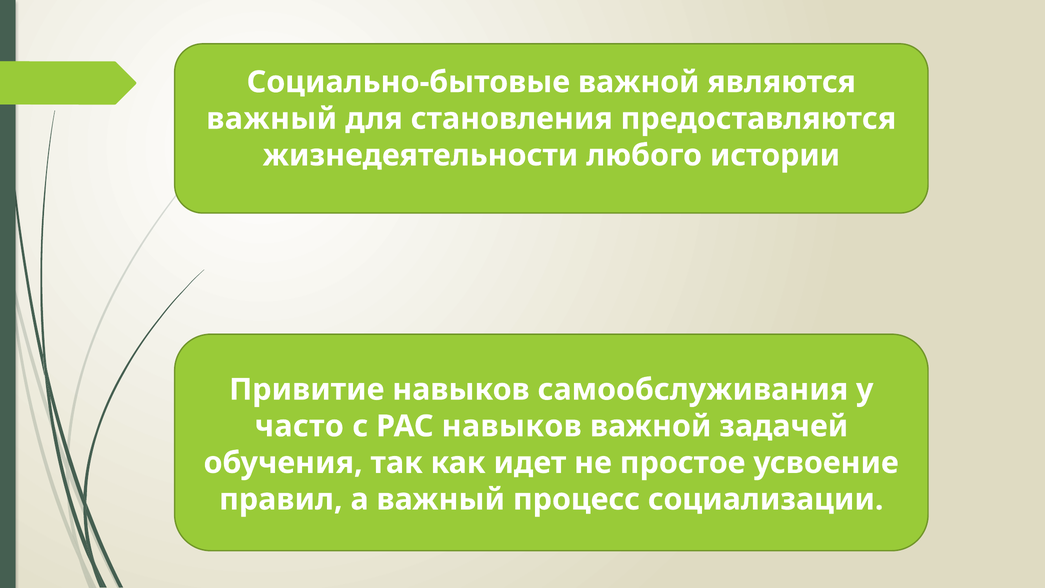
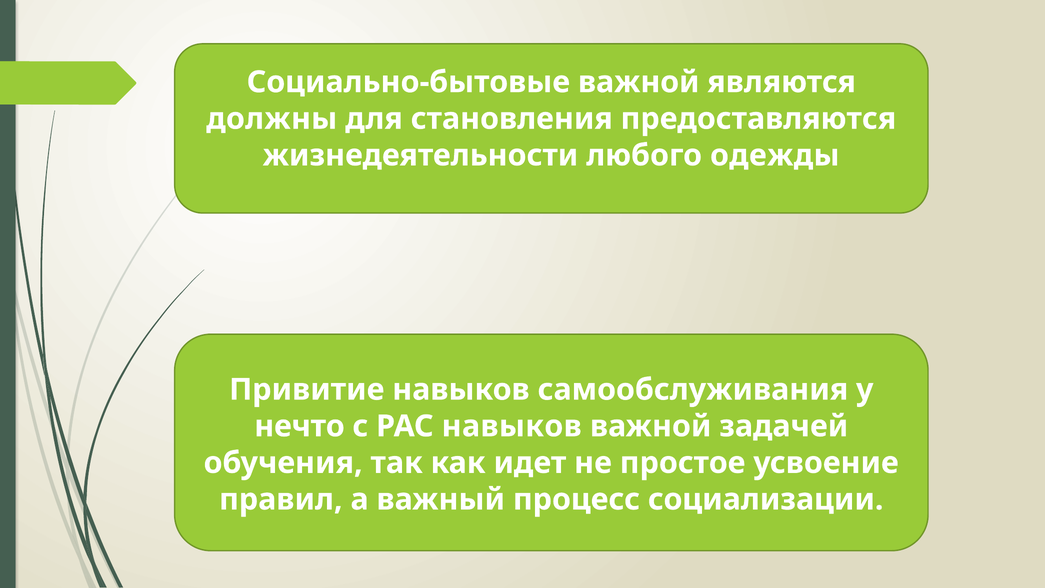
важный: важный -> должны (272, 119)
истории: истории -> одежды (775, 155)
часто: часто -> нечто (300, 426)
